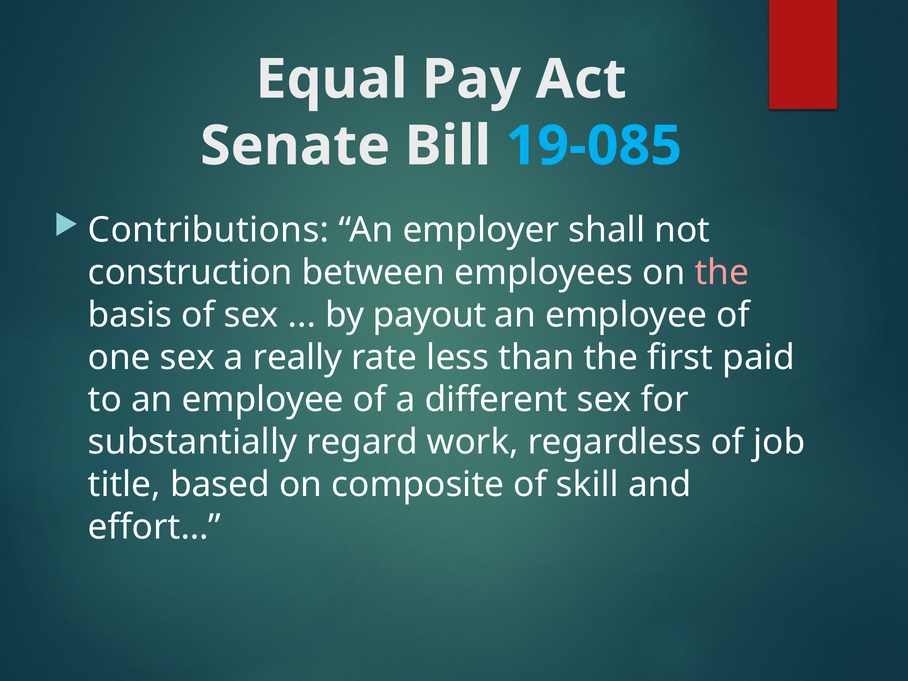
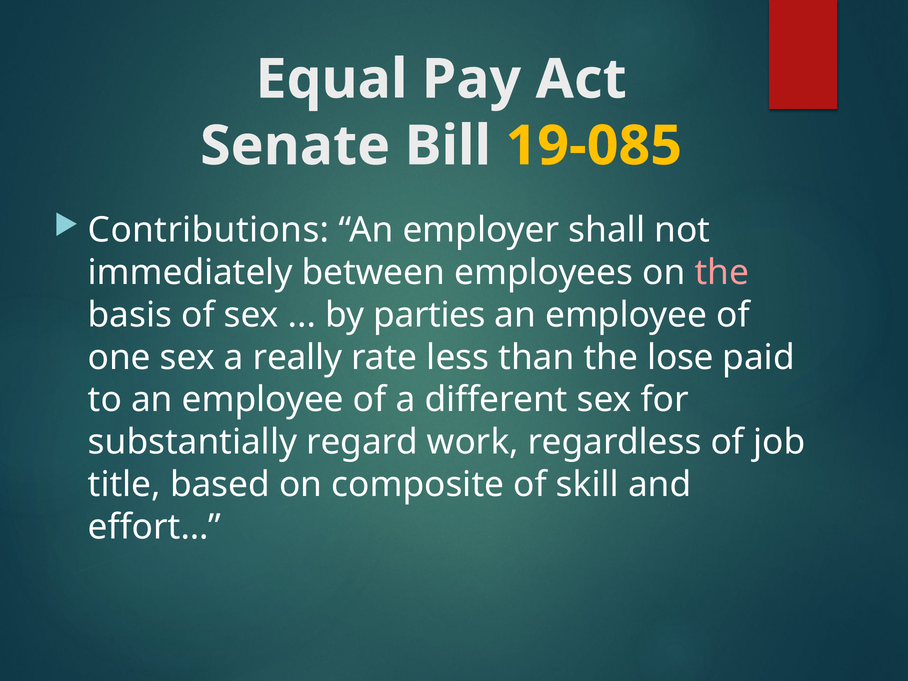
19-085 colour: light blue -> yellow (594, 146)
construction: construction -> immediately (190, 273)
payout: payout -> parties (430, 315)
first: first -> lose (680, 357)
